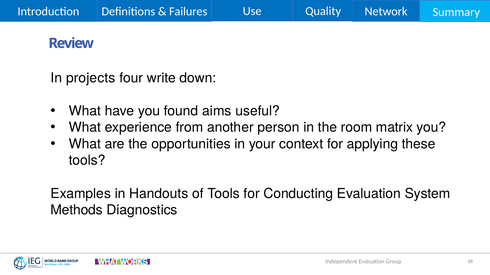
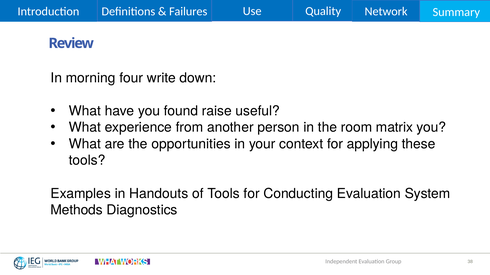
projects: projects -> morning (91, 78)
aims: aims -> raise (217, 111)
